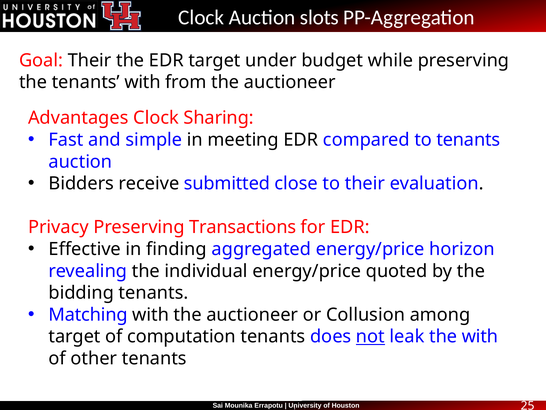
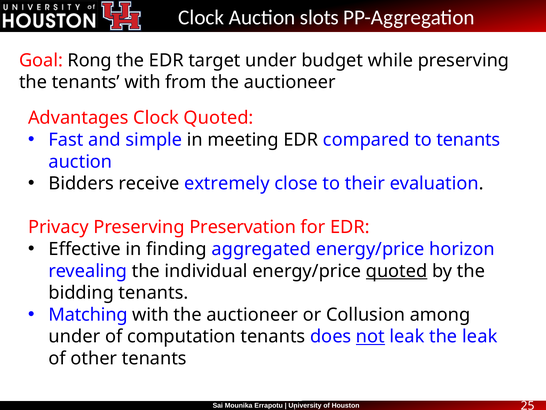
Goal Their: Their -> Rong (90, 60)
Clock Sharing: Sharing -> Quoted (219, 118)
submitted: submitted -> extremely (227, 183)
Transactions: Transactions -> Preservation (243, 227)
quoted underline: none -> present (397, 271)
target: target -> under (74, 336)
the with: with -> leak (480, 336)
